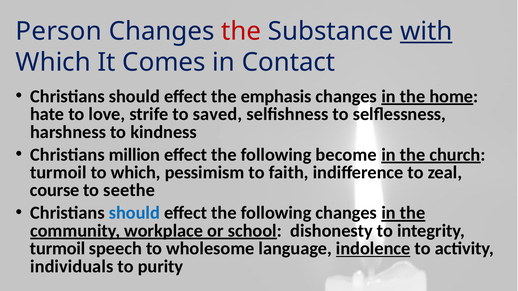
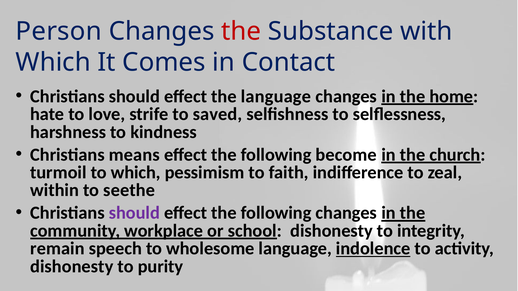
with underline: present -> none (426, 31)
the emphasis: emphasis -> language (276, 96)
million: million -> means (134, 155)
course: course -> within (55, 190)
should colour: blue -> purple (134, 213)
turmoil: turmoil -> remain (57, 249)
individuals: individuals -> dishonesty (72, 267)
